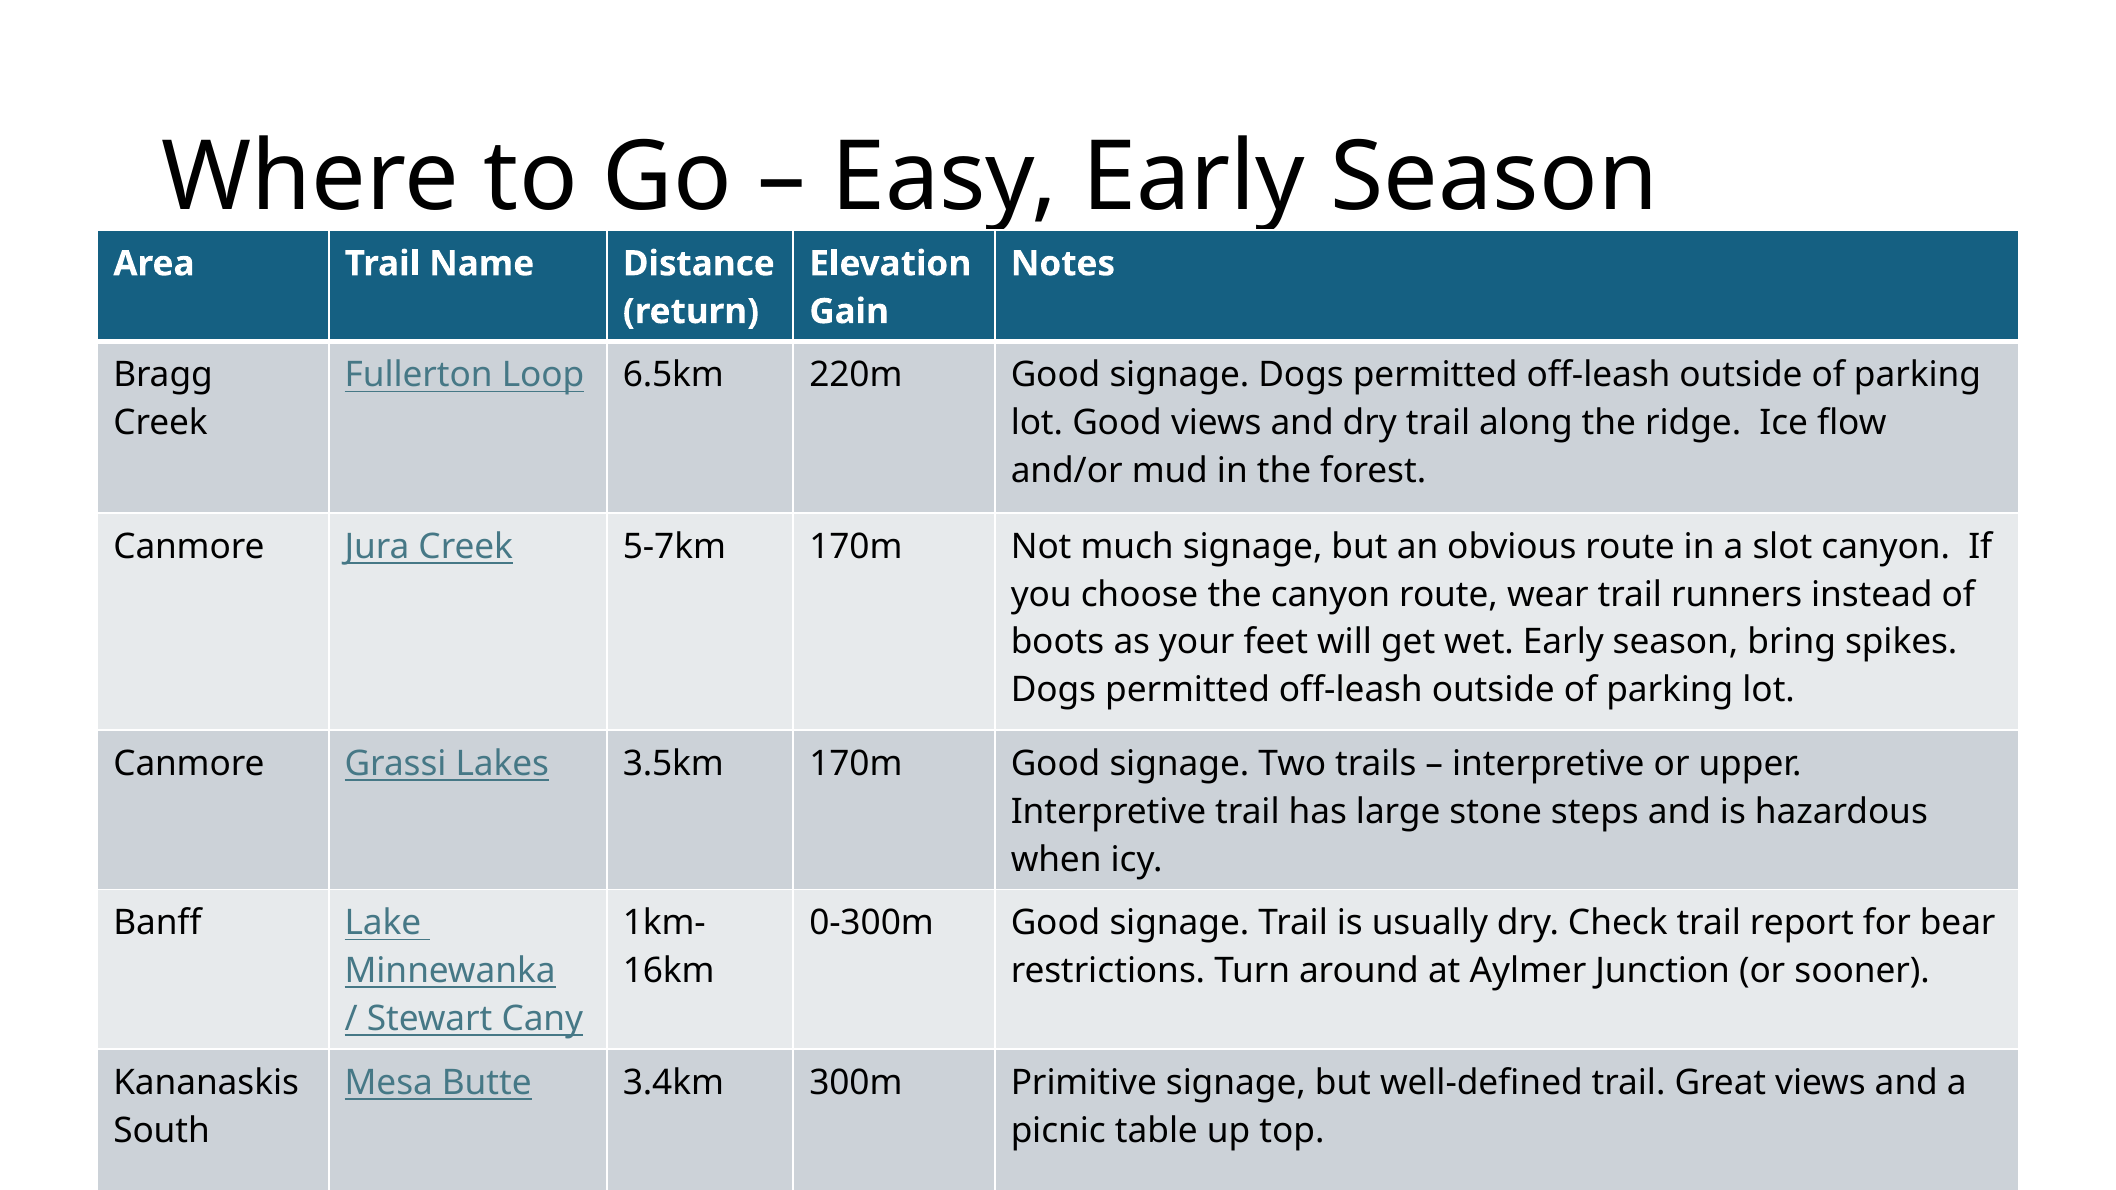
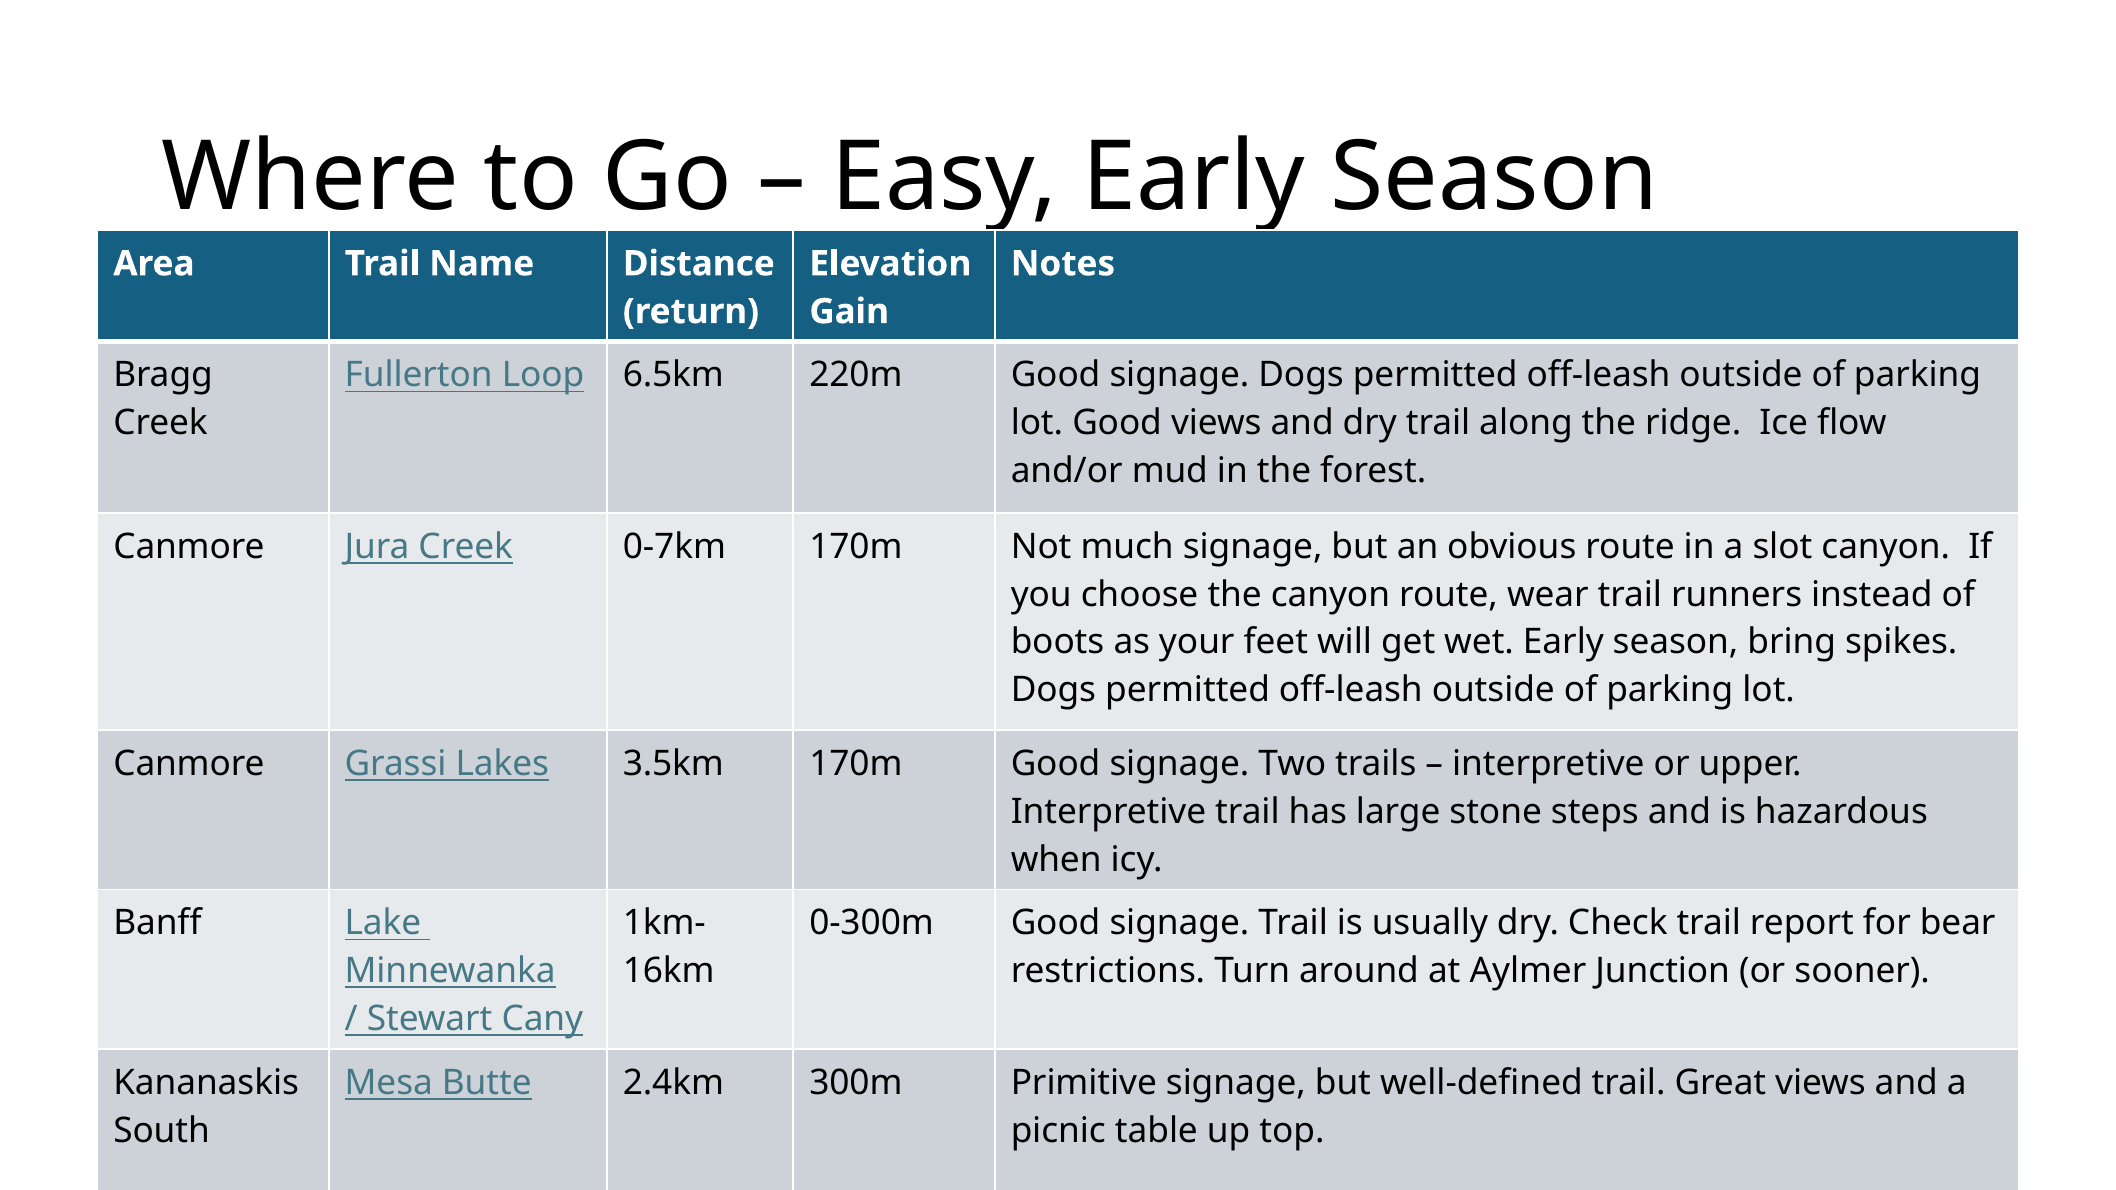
5-7km: 5-7km -> 0-7km (674, 547)
3.4km: 3.4km -> 2.4km (673, 1083)
